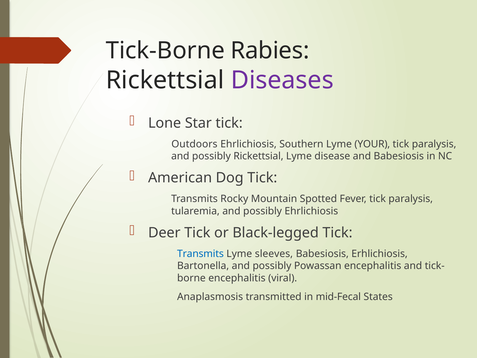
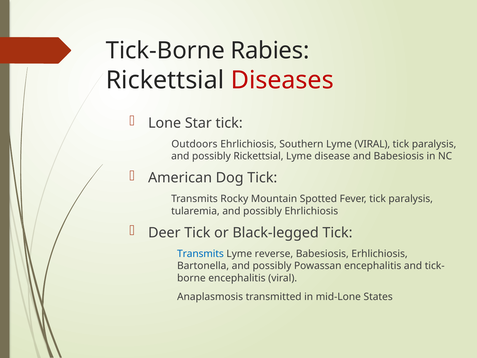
Diseases colour: purple -> red (282, 80)
Lyme YOUR: YOUR -> VIRAL (372, 144)
sleeves: sleeves -> reverse (274, 254)
mid-Fecal: mid-Fecal -> mid-Lone (338, 297)
